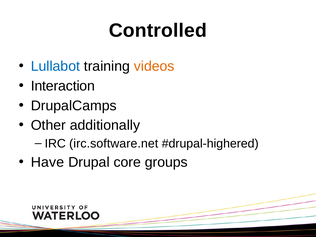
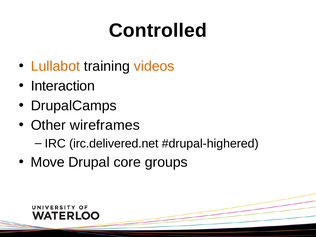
Lullabot colour: blue -> orange (55, 66)
additionally: additionally -> wireframes (105, 125)
irc.software.net: irc.software.net -> irc.delivered.net (114, 143)
Have: Have -> Move (48, 162)
